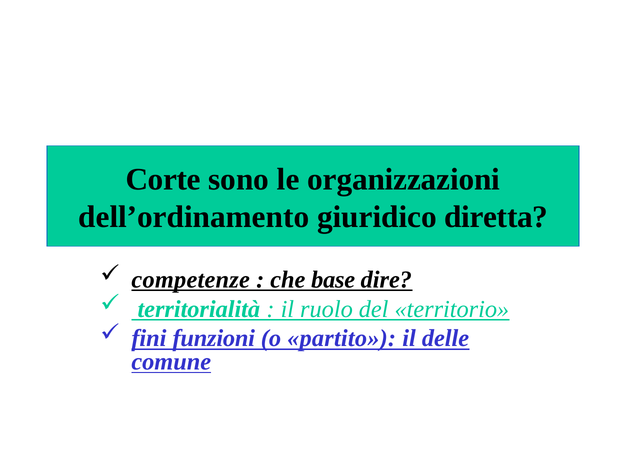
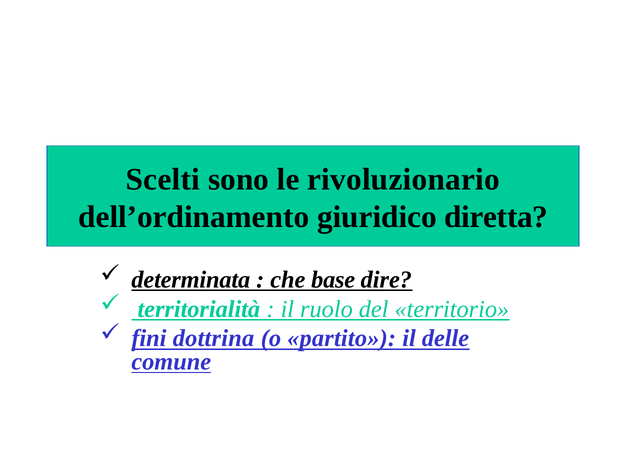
Corte: Corte -> Scelti (163, 180)
organizzazioni: organizzazioni -> rivoluzionario (404, 180)
competenze: competenze -> determinata (191, 280)
funzioni: funzioni -> dottrina (214, 339)
